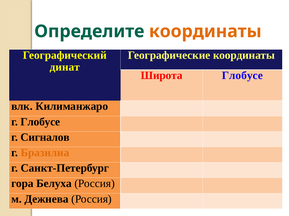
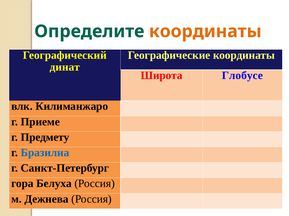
г Глобусе: Глобусе -> Приеме (40, 122)
Сигналов: Сигналов -> Предмету (45, 138)
Бразилиа colour: orange -> blue (45, 153)
